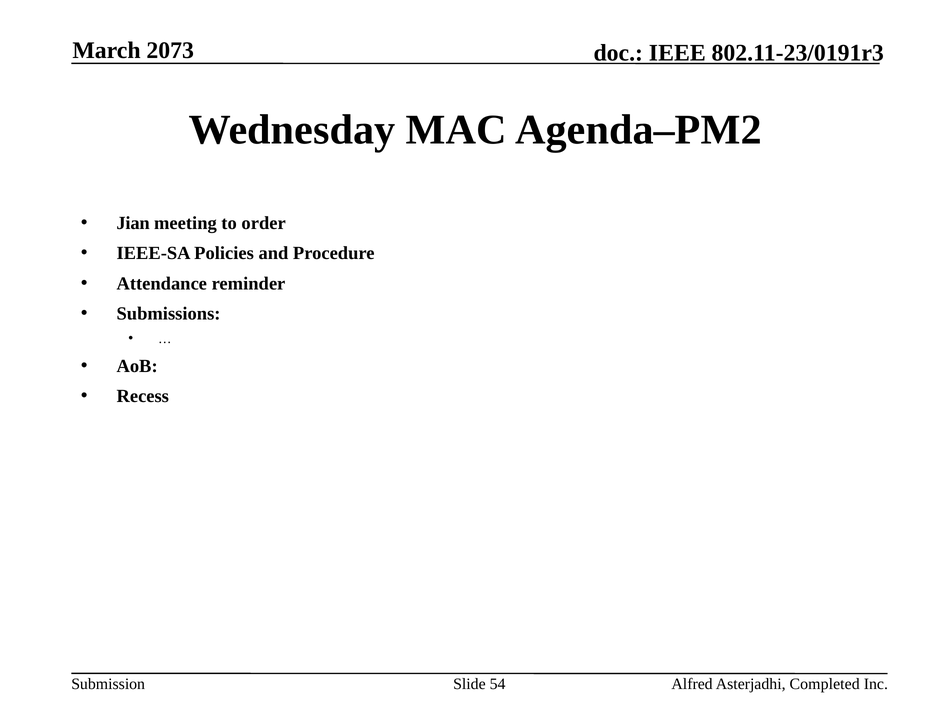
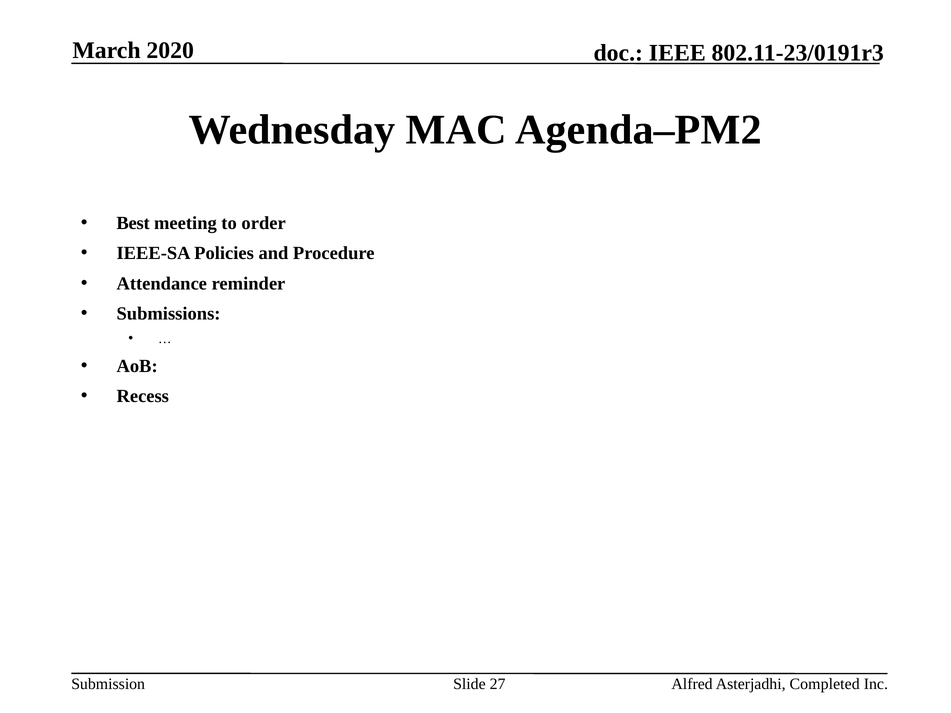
2073: 2073 -> 2020 (170, 50)
Jian: Jian -> Best (133, 223)
54: 54 -> 27 (498, 684)
